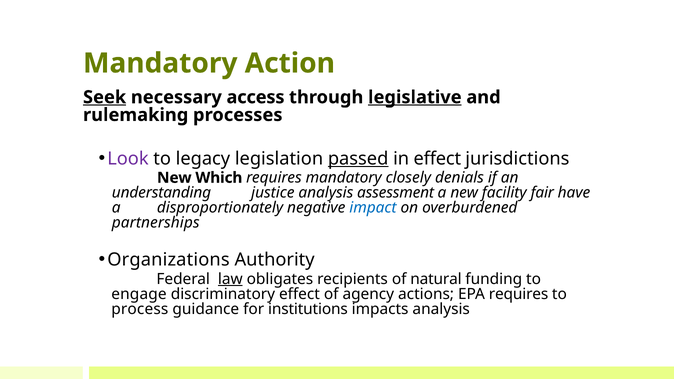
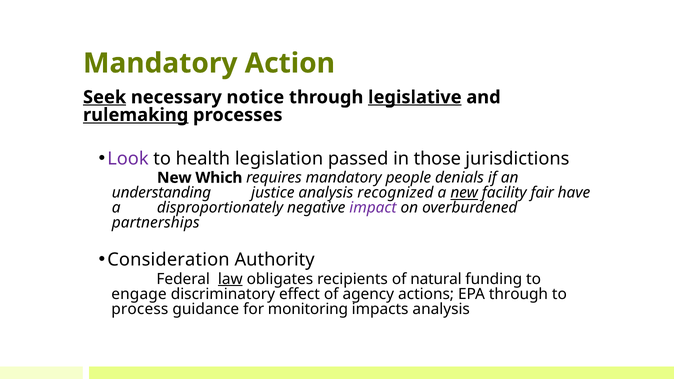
access: access -> notice (255, 97)
rulemaking underline: none -> present (136, 115)
legacy: legacy -> health (203, 159)
passed underline: present -> none (358, 159)
in effect: effect -> those (437, 159)
closely: closely -> people (408, 178)
assessment: assessment -> recognized (395, 193)
new underline: none -> present (464, 193)
impact colour: blue -> purple (373, 208)
Organizations: Organizations -> Consideration (168, 260)
EPA requires: requires -> through (519, 294)
institutions: institutions -> monitoring (308, 309)
